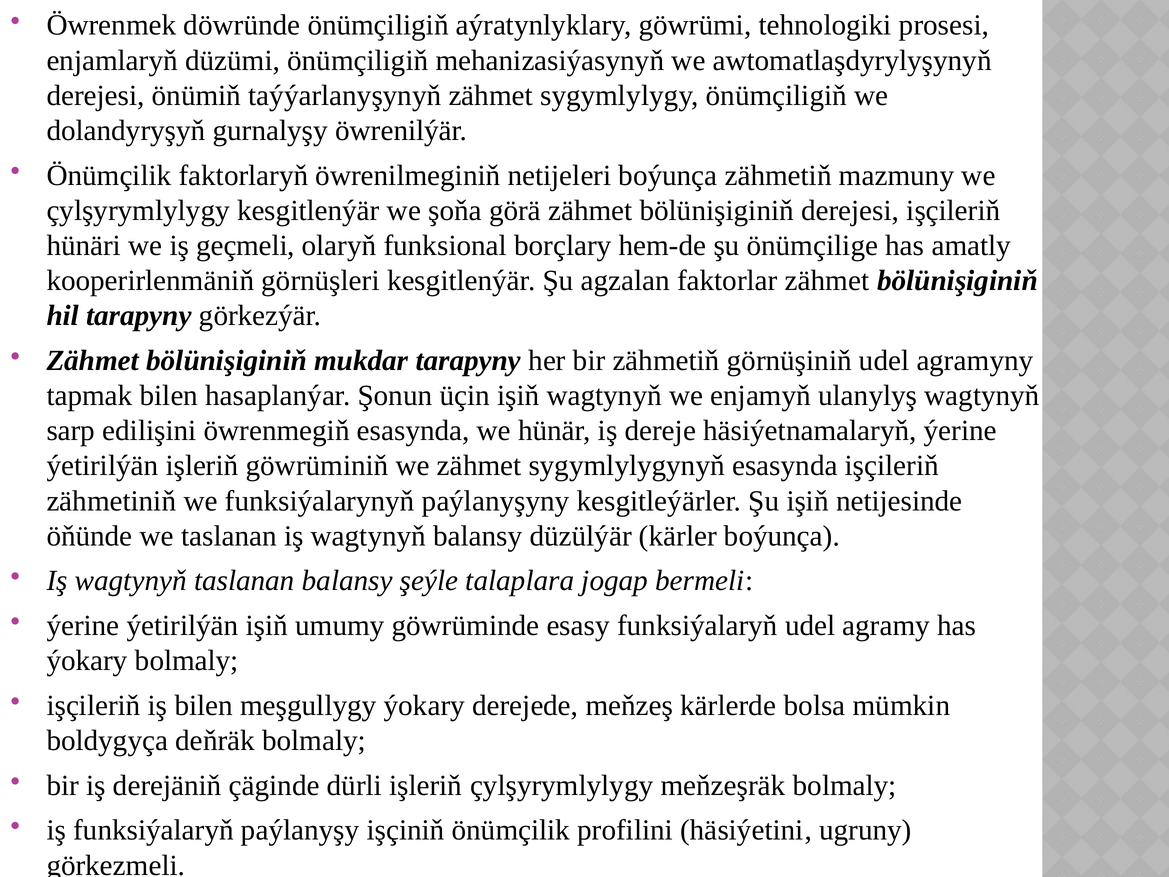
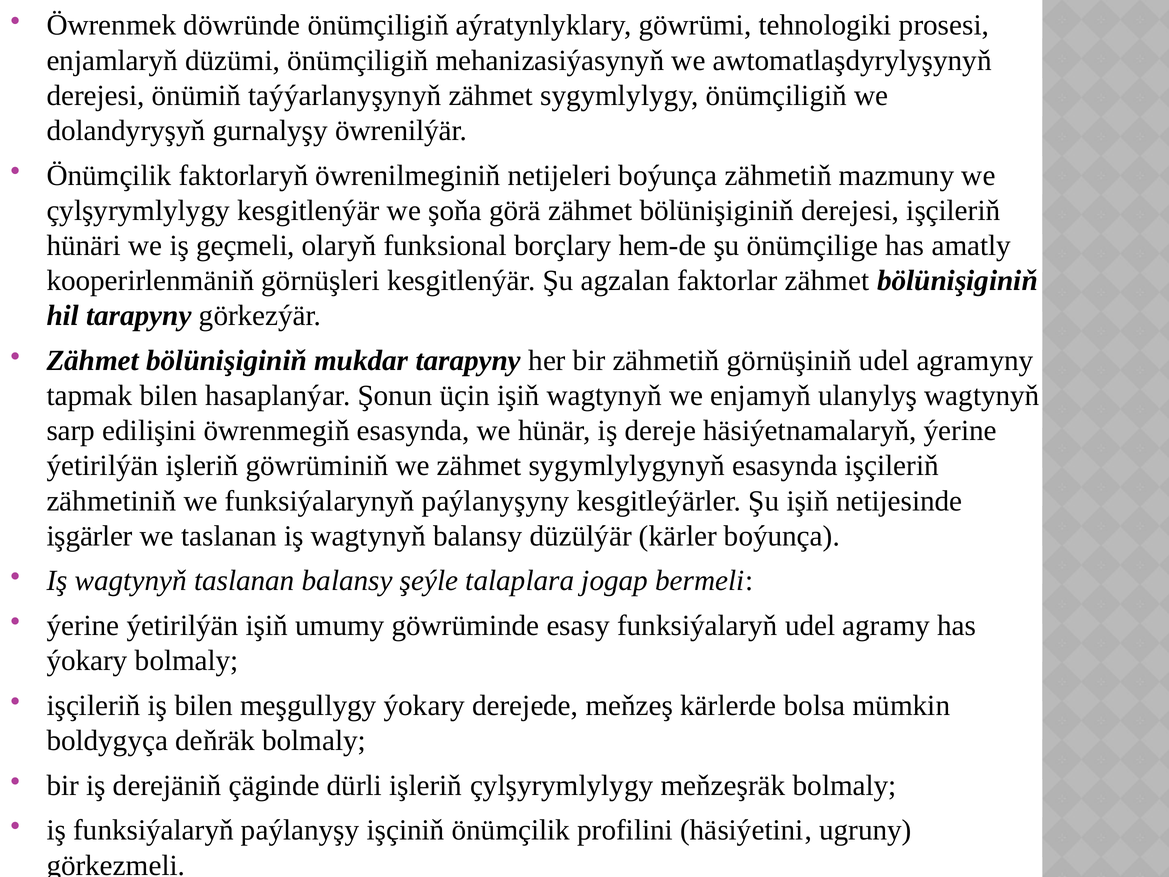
öňünde: öňünde -> işgärler (90, 536)
